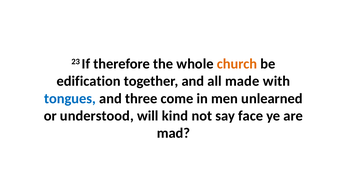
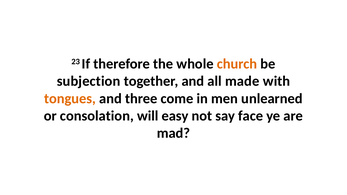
edification: edification -> subjection (89, 81)
tongues colour: blue -> orange (70, 99)
understood: understood -> consolation (97, 116)
kind: kind -> easy (175, 116)
